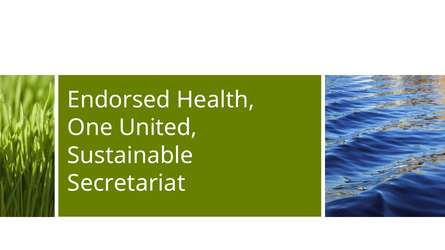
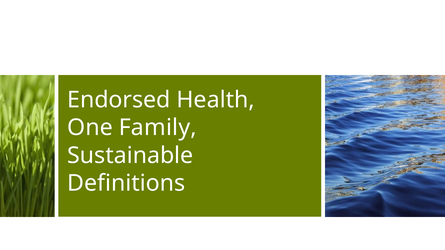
United: United -> Family (158, 128)
Secretariat: Secretariat -> Definitions (126, 183)
